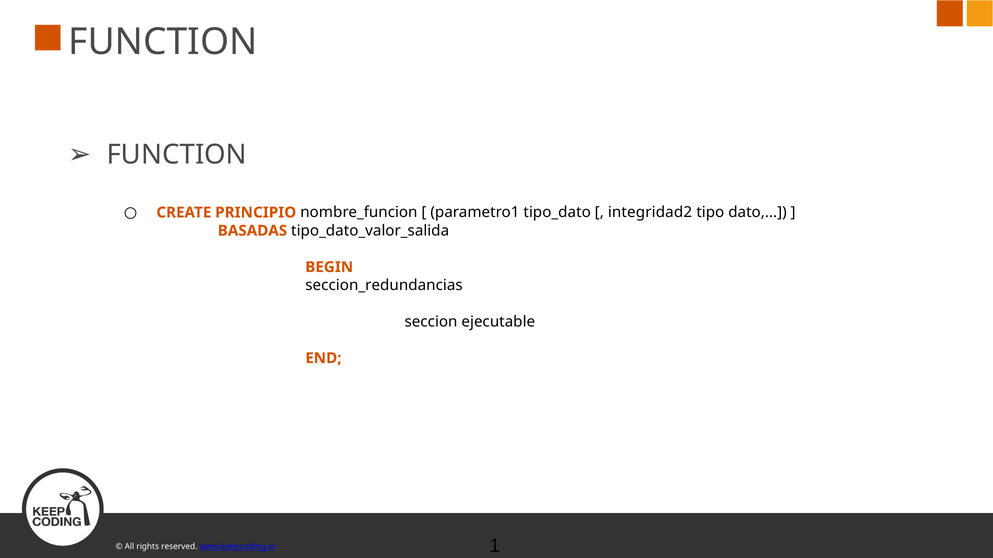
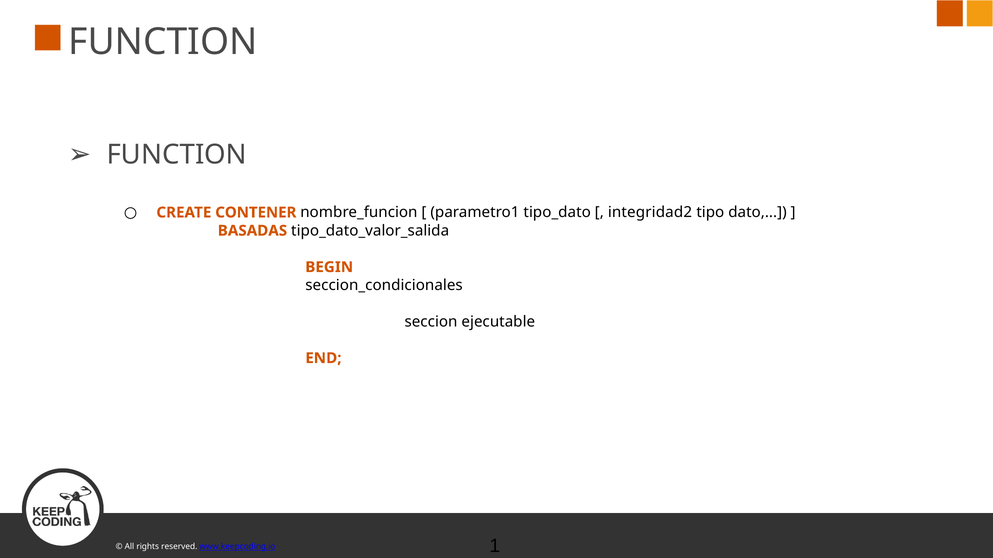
PRINCIPIO: PRINCIPIO -> CONTENER (256, 213)
seccion_redundancias: seccion_redundancias -> seccion_condicionales (384, 286)
